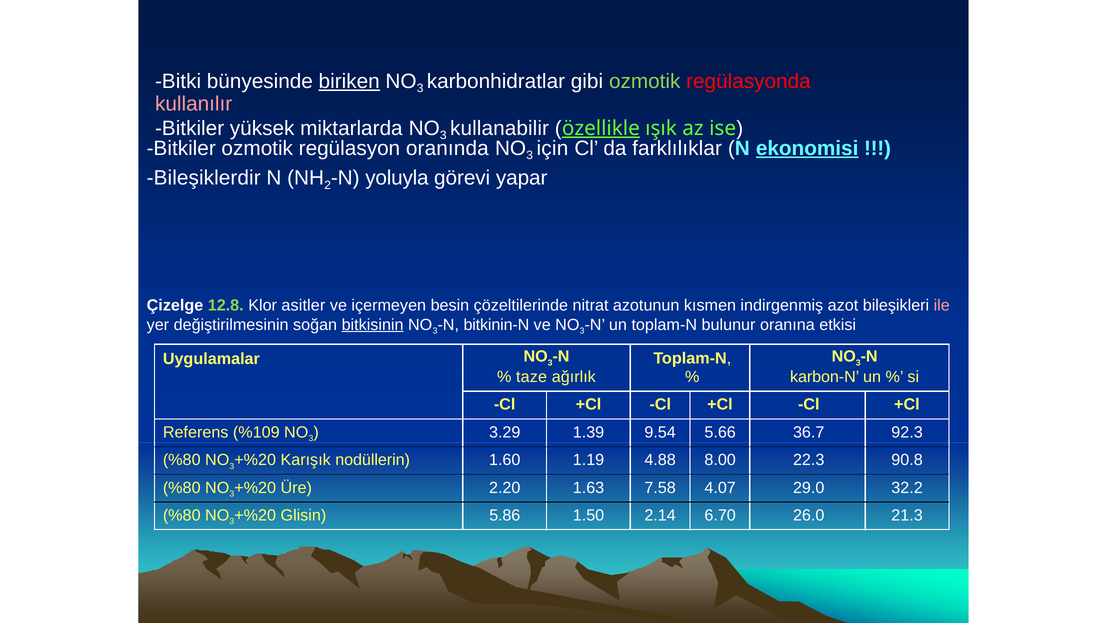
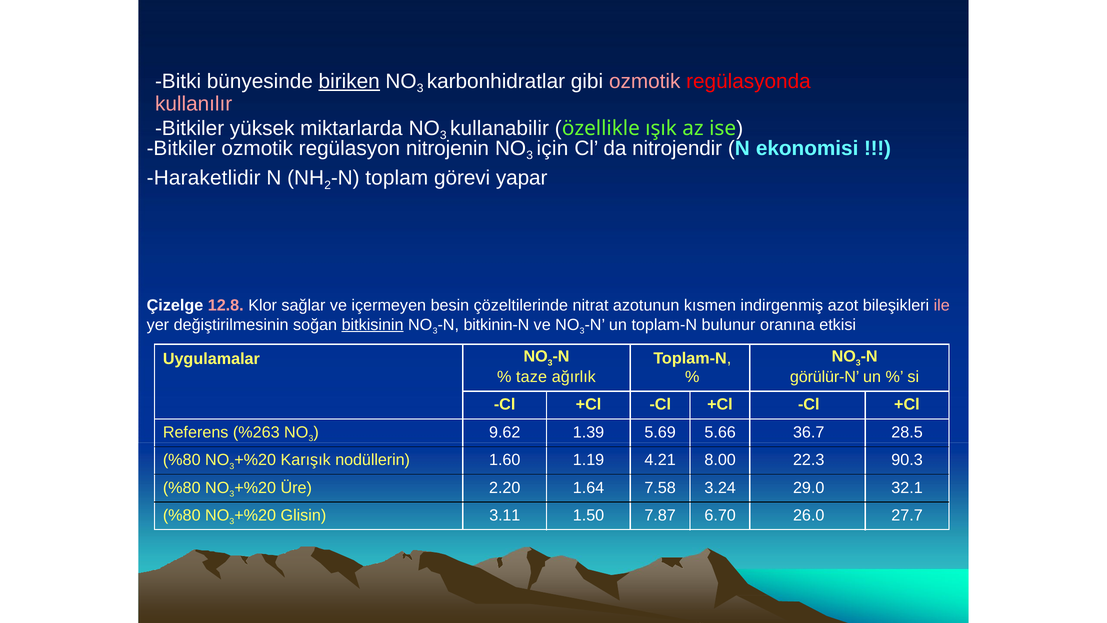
ozmotik colour: light green -> pink (645, 81)
özellikle underline: present -> none (601, 128)
oranında: oranında -> nitrojenin (447, 148)
farklılıklar: farklılıklar -> nitrojendir (677, 148)
ekonomisi underline: present -> none (807, 148)
Bileşiklerdir: Bileşiklerdir -> Haraketlidir (204, 178)
yoluyla: yoluyla -> toplam (397, 178)
12.8 colour: light green -> pink (226, 305)
asitler: asitler -> sağlar (303, 305)
karbon-N: karbon-N -> görülür-N (825, 377)
%109: %109 -> %263 (256, 432)
3.29: 3.29 -> 9.62 (505, 432)
9.54: 9.54 -> 5.69 (660, 432)
92.3: 92.3 -> 28.5 (907, 432)
4.88: 4.88 -> 4.21 (660, 460)
90.8: 90.8 -> 90.3 (907, 460)
1.63: 1.63 -> 1.64 (589, 487)
4.07: 4.07 -> 3.24 (720, 487)
32.2: 32.2 -> 32.1 (907, 487)
5.86: 5.86 -> 3.11 (505, 515)
2.14: 2.14 -> 7.87 (660, 515)
21.3: 21.3 -> 27.7 (907, 515)
